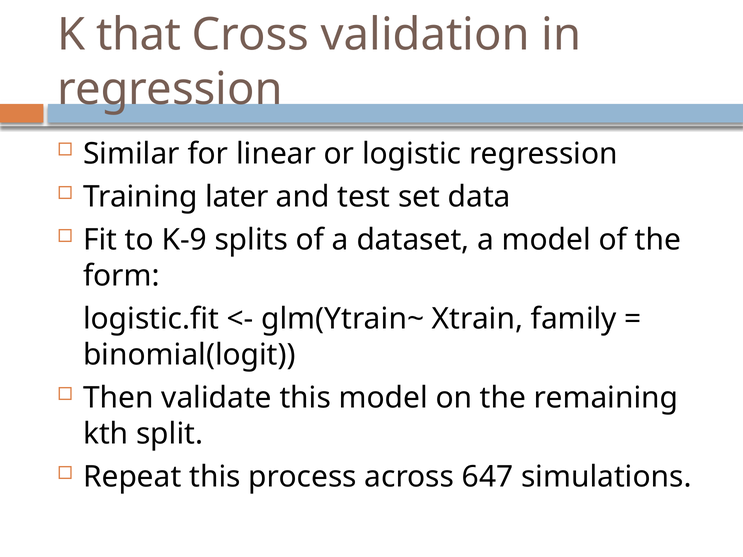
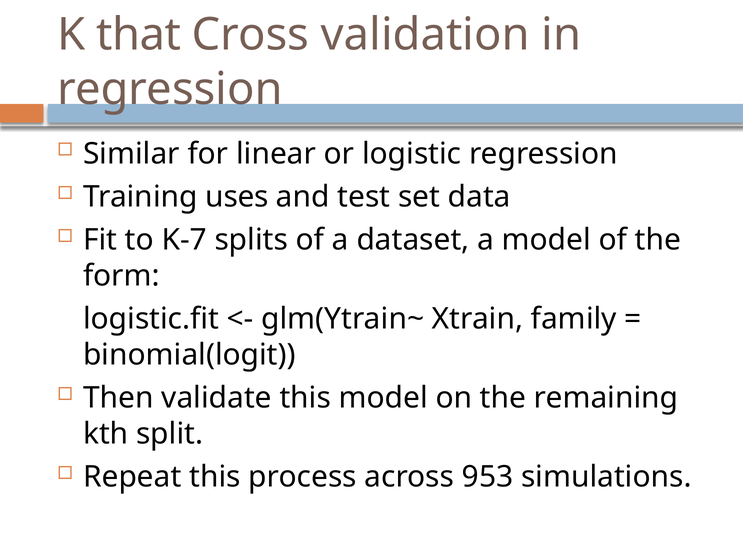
later: later -> uses (237, 197)
K-9: K-9 -> K-7 (184, 240)
647: 647 -> 953 (488, 477)
